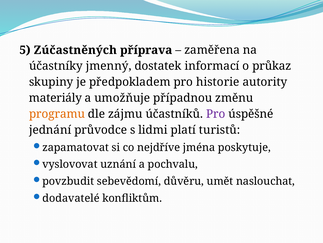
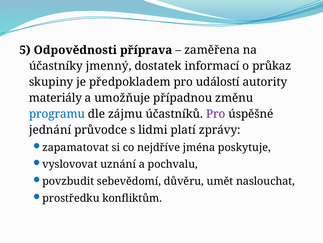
Zúčastněných: Zúčastněných -> Odpovědnosti (75, 50)
historie: historie -> událostí (218, 82)
programu colour: orange -> blue (57, 114)
turistů: turistů -> zprávy (220, 130)
dodavatelé: dodavatelé -> prostředku (71, 198)
